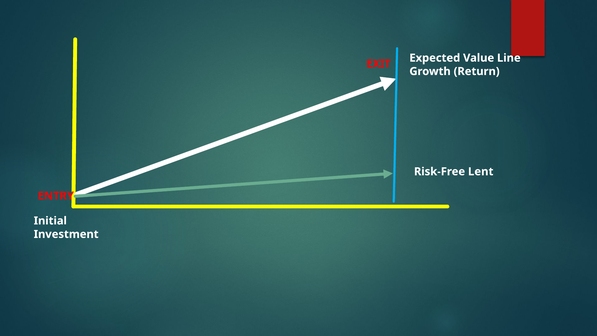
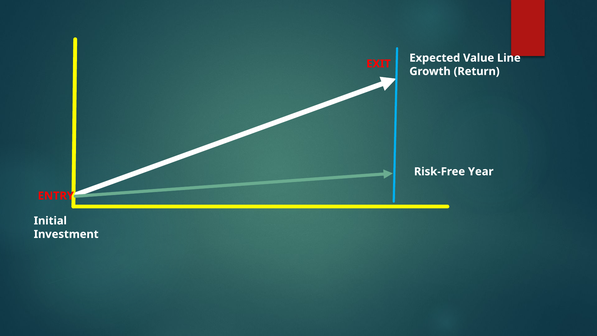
Lent: Lent -> Year (481, 171)
